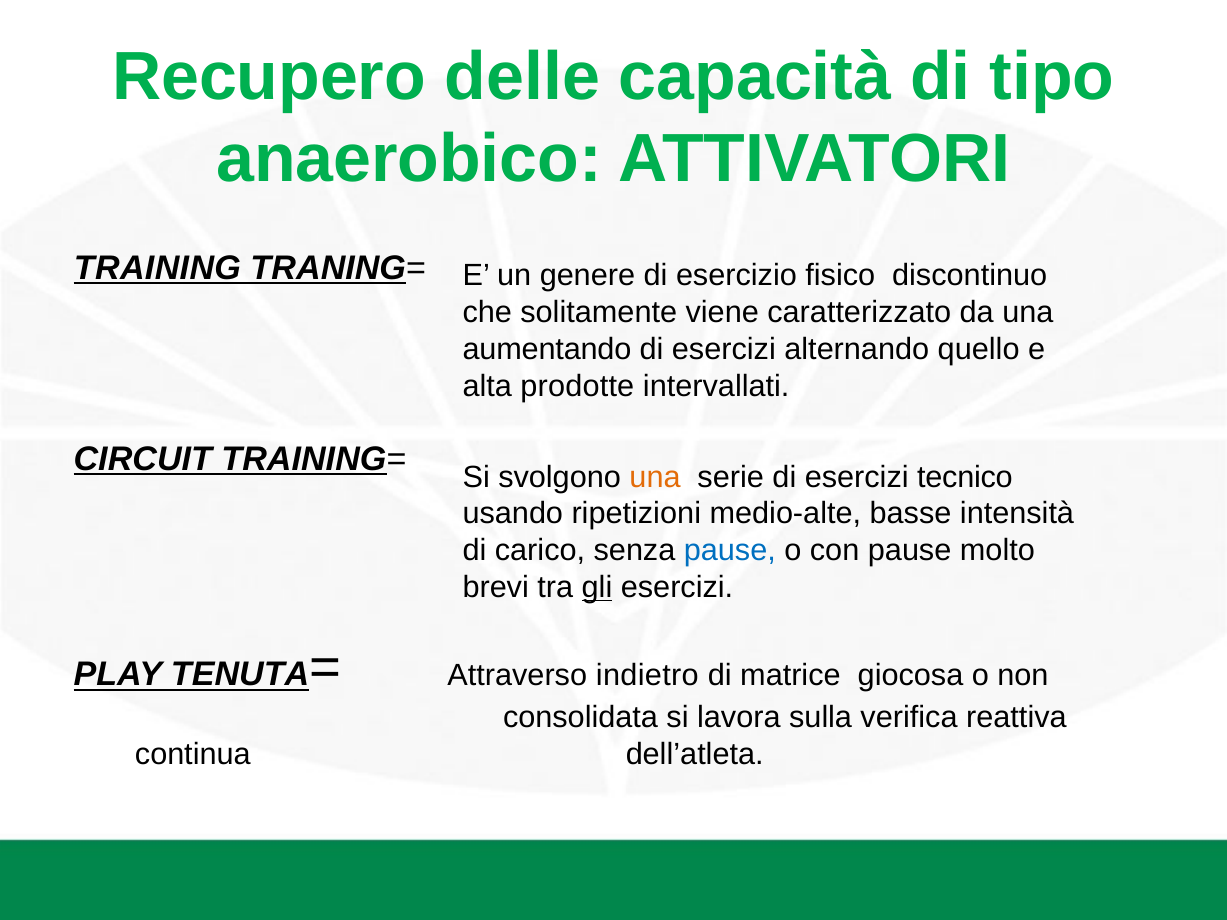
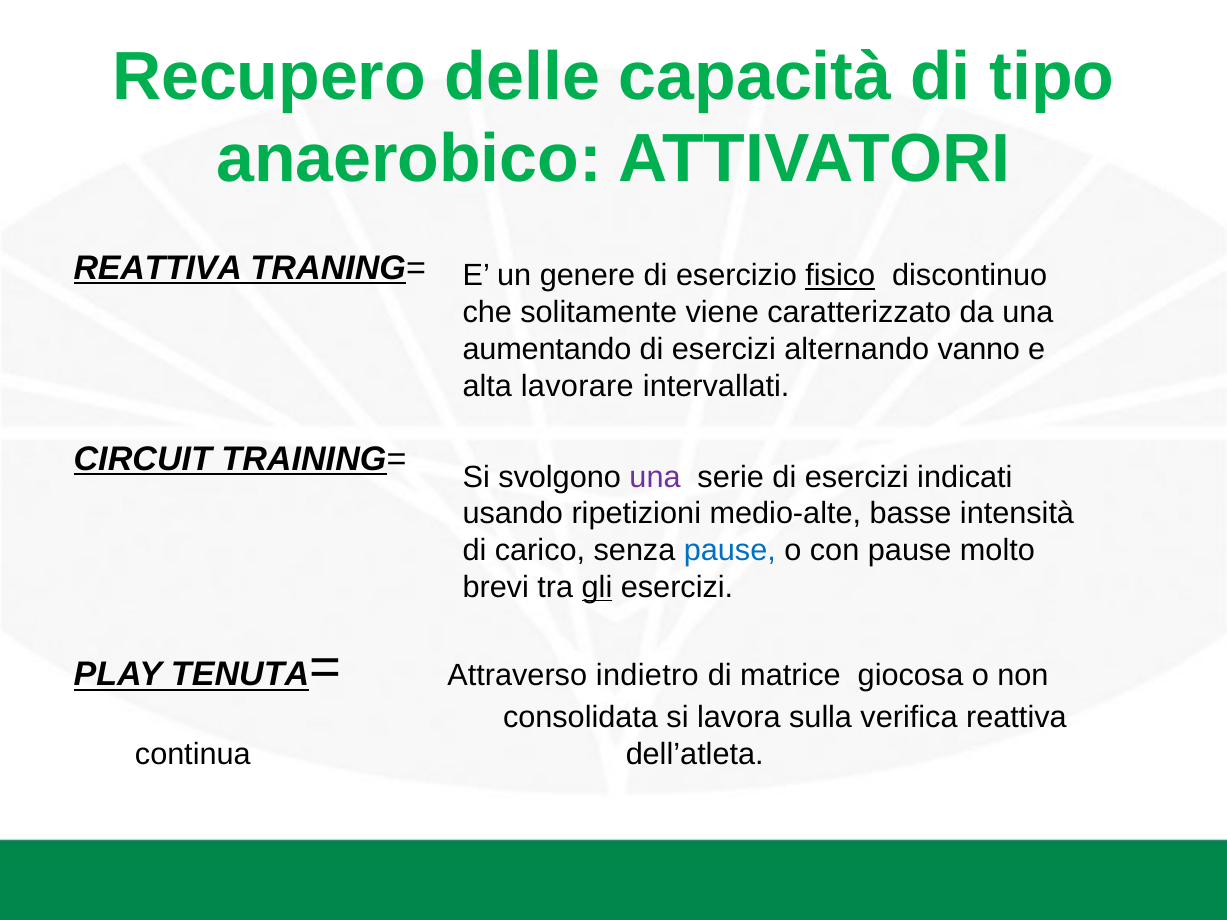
TRAINING: TRAINING -> REATTIVA (158, 268)
fisico underline: none -> present (840, 276)
quello: quello -> vanno (979, 349)
prodotte: prodotte -> lavorare (577, 386)
una colour: orange -> purple (655, 477)
tecnico: tecnico -> indicati (965, 477)
